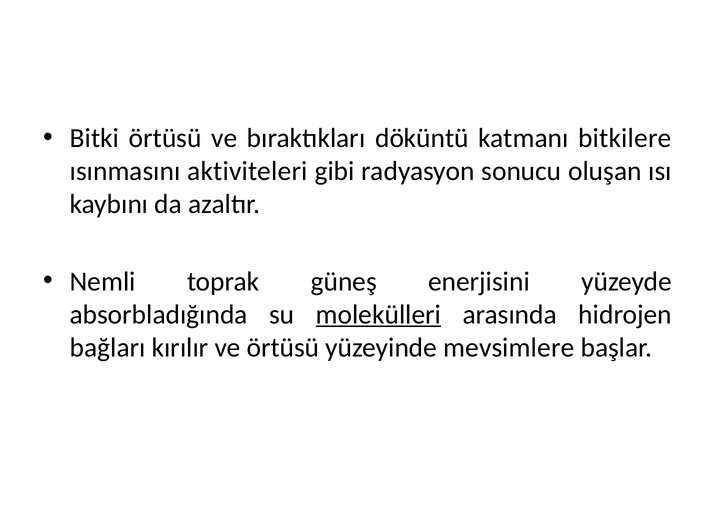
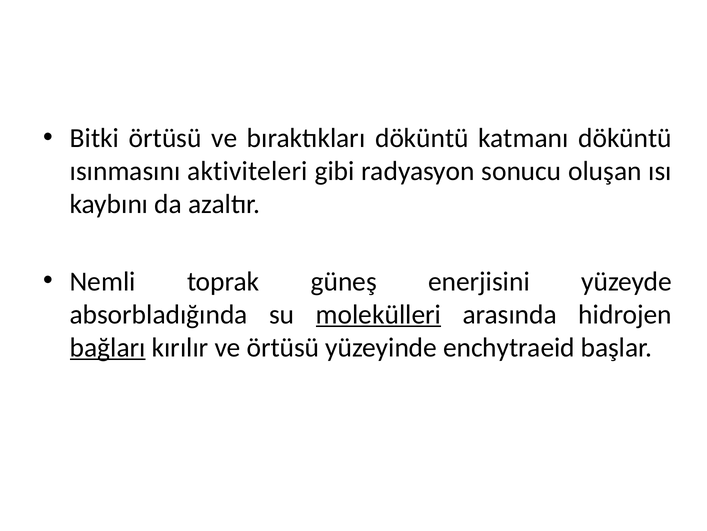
katmanı bitkilere: bitkilere -> döküntü (625, 138)
bağları underline: none -> present (108, 347)
mevsimlere: mevsimlere -> enchytraeid (509, 347)
